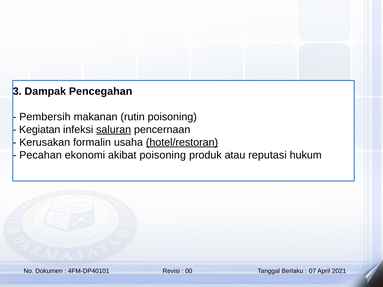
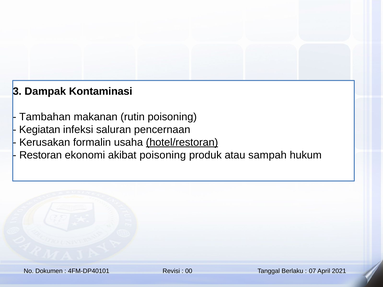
Pencegahan: Pencegahan -> Kontaminasi (101, 91)
Pembersih: Pembersih -> Tambahan (45, 117)
saluran underline: present -> none (114, 130)
Pecahan: Pecahan -> Restoran (41, 155)
reputasi: reputasi -> sampah (267, 155)
